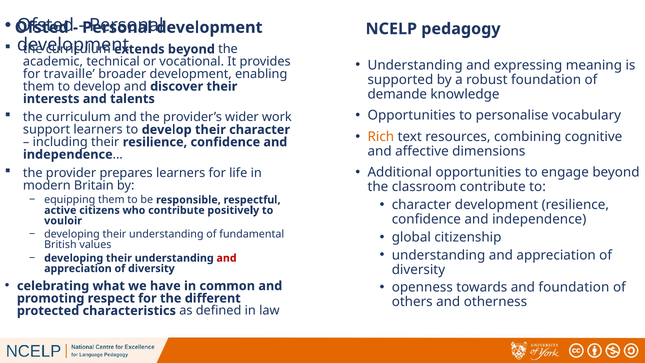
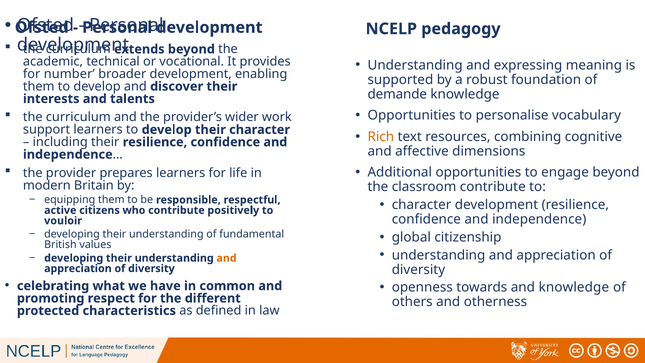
travaille: travaille -> number (69, 74)
and colour: red -> orange (227, 258)
and foundation: foundation -> knowledge (574, 287)
